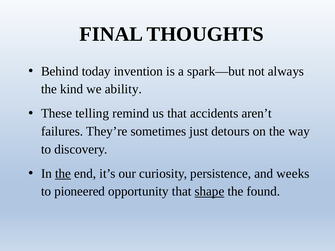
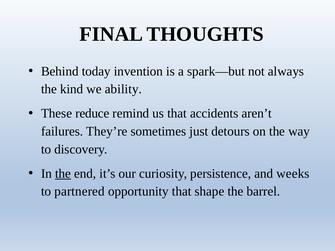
telling: telling -> reduce (92, 114)
pioneered: pioneered -> partnered (80, 192)
shape underline: present -> none (209, 192)
found: found -> barrel (263, 192)
